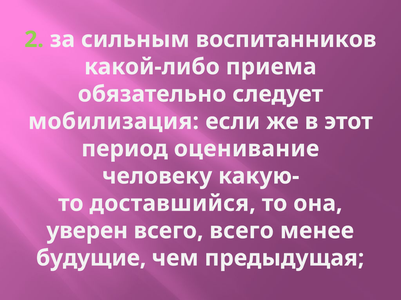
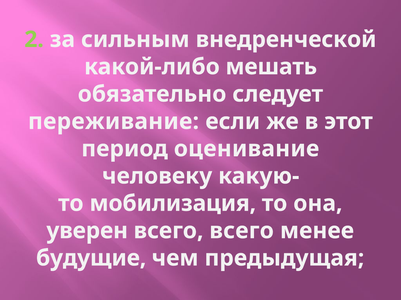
воспитанников: воспитанников -> внедренческой (286, 40)
приема: приема -> мешать (271, 67)
мобилизация: мобилизация -> переживание (113, 122)
доставшийся: доставшийся -> мобилизация (173, 204)
